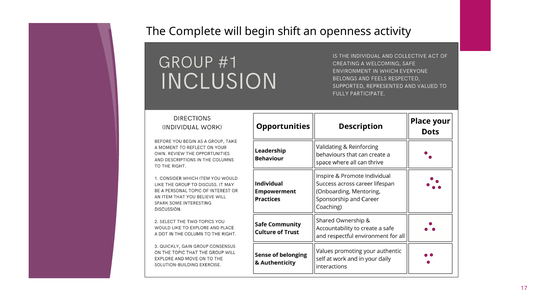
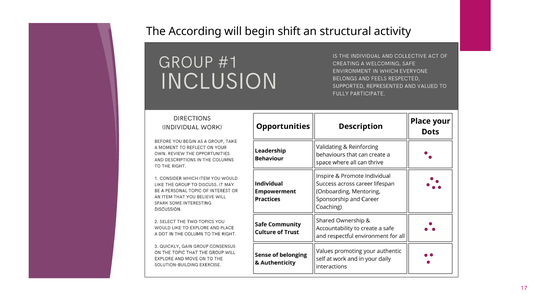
Complete: Complete -> According (195, 32)
openness: openness -> structural (345, 32)
